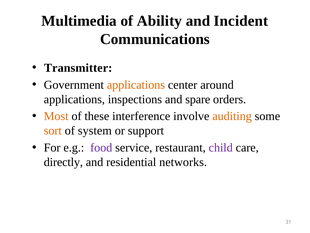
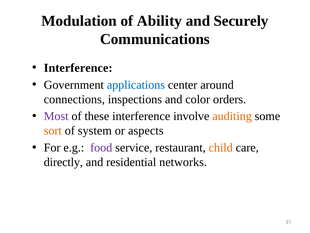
Multimedia: Multimedia -> Modulation (79, 21)
Incident: Incident -> Securely (241, 21)
Transmitter: Transmitter -> Interference (78, 68)
applications colour: orange -> blue (136, 85)
applications: applications -> connections (74, 99)
spare: spare -> color (198, 99)
Most colour: orange -> purple (56, 116)
support: support -> aspects (146, 130)
child colour: purple -> orange (221, 147)
